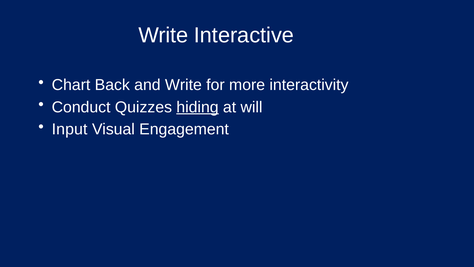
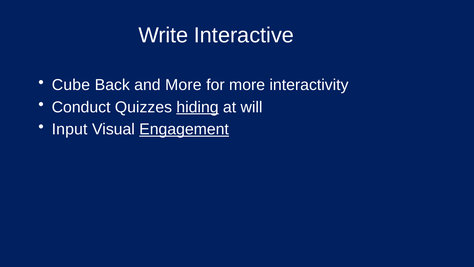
Chart: Chart -> Cube (71, 85)
and Write: Write -> More (183, 85)
Engagement underline: none -> present (184, 129)
